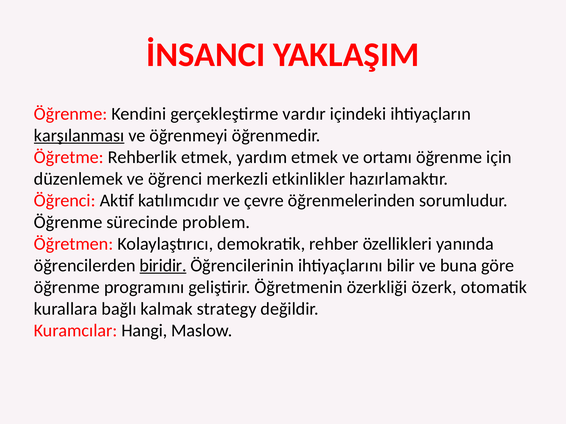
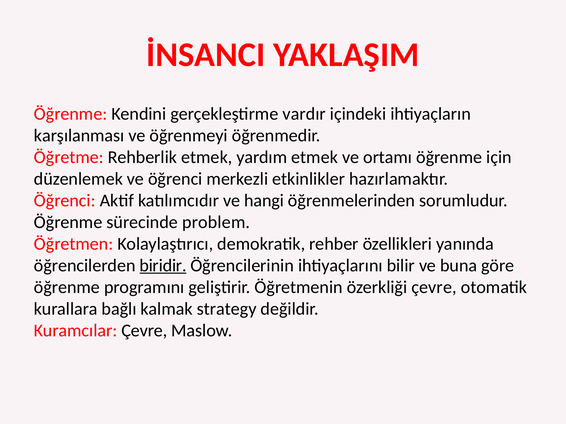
karşılanması underline: present -> none (79, 136)
çevre: çevre -> hangi (264, 201)
özerkliği özerk: özerk -> çevre (434, 287)
Kuramcılar Hangi: Hangi -> Çevre (144, 331)
